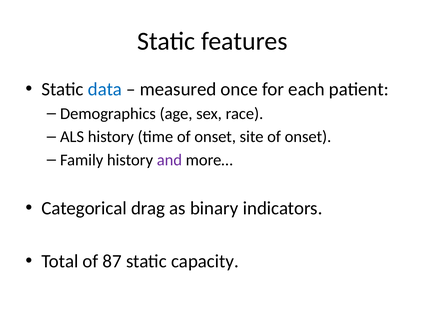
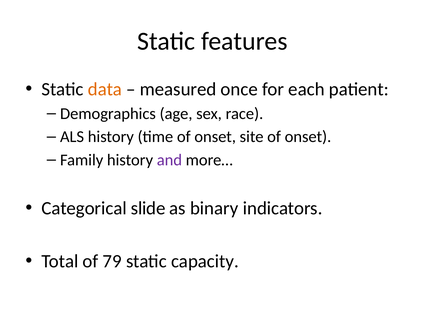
data colour: blue -> orange (105, 89)
drag: drag -> slide (148, 208)
87: 87 -> 79 (112, 261)
